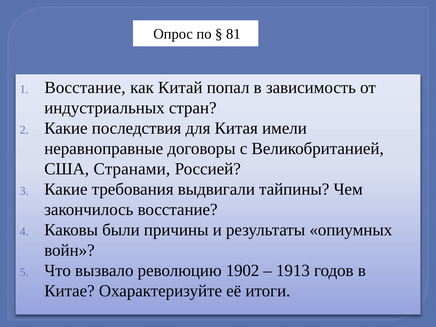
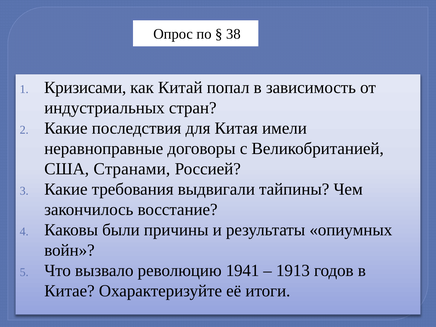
81: 81 -> 38 (233, 34)
Восстание: Восстание -> Кризисами (85, 88)
1902: 1902 -> 1941 (243, 270)
